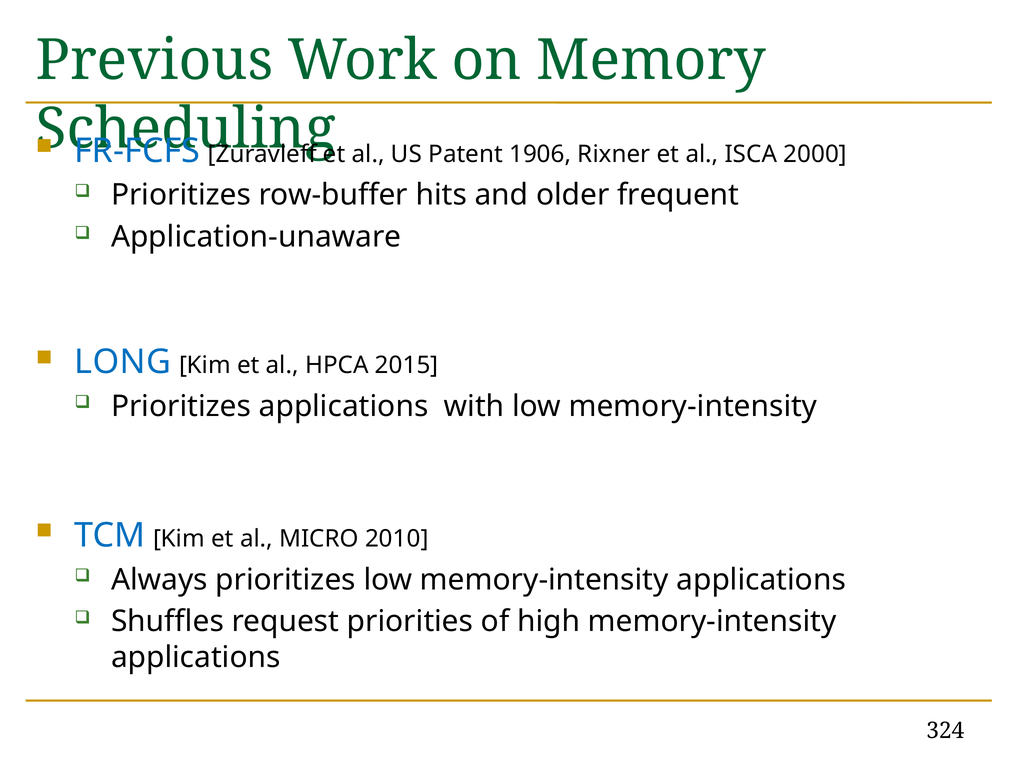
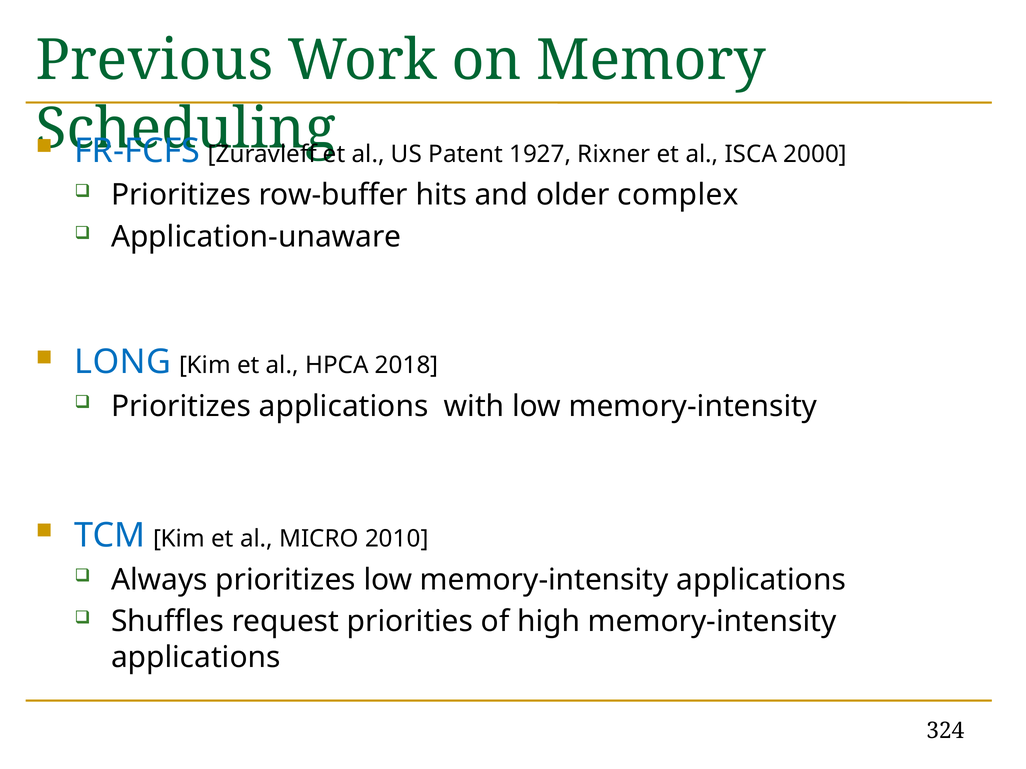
1906: 1906 -> 1927 (540, 154)
frequent: frequent -> complex (678, 195)
2015: 2015 -> 2018 (407, 366)
